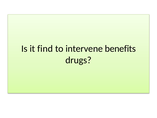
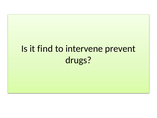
benefits: benefits -> prevent (120, 49)
